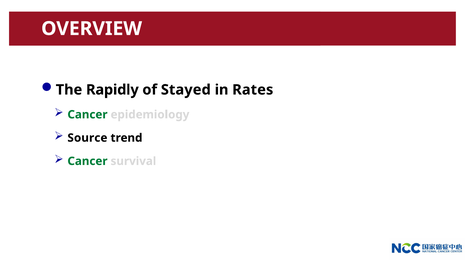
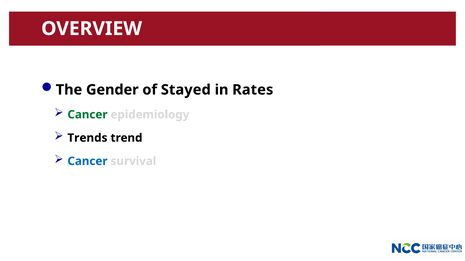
Rapidly: Rapidly -> Gender (112, 90)
Source: Source -> Trends (87, 138)
Cancer colour: green -> blue (87, 162)
